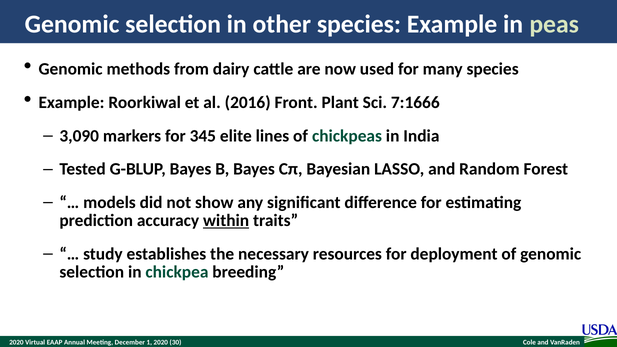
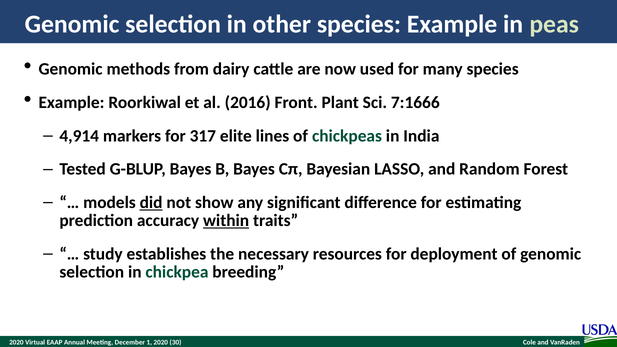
3,090: 3,090 -> 4,914 (79, 136)
345: 345 -> 317 (203, 136)
did underline: none -> present (151, 203)
